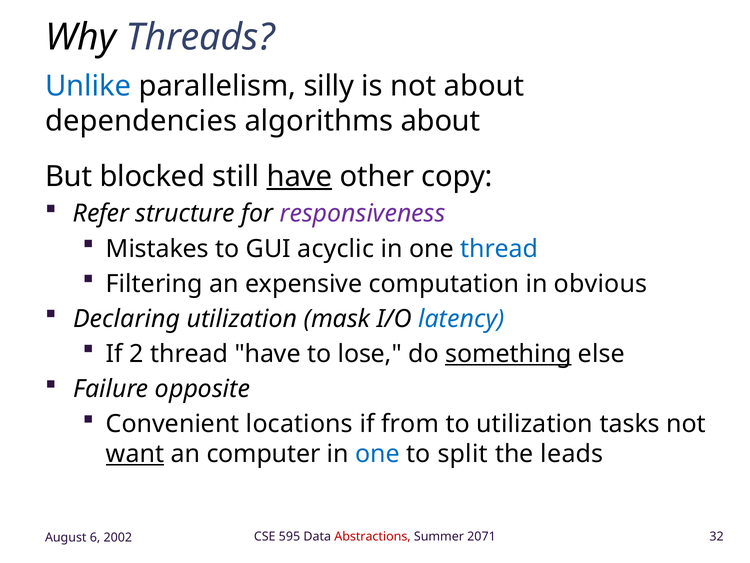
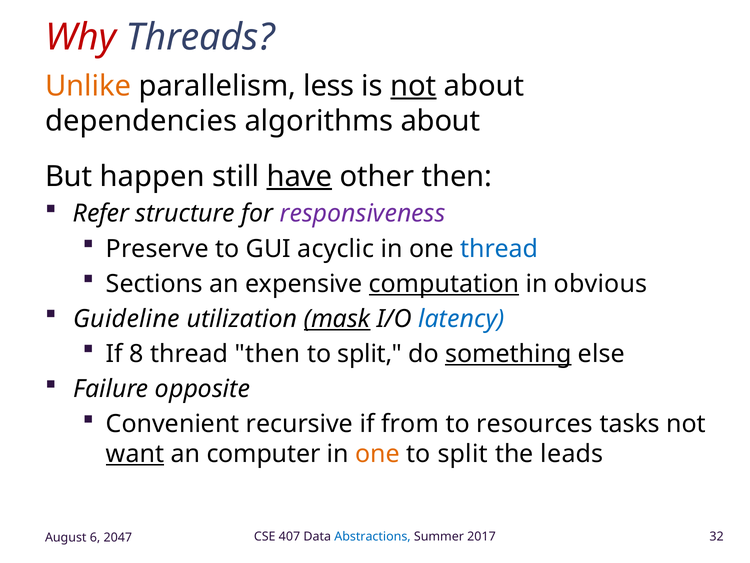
Why colour: black -> red (81, 37)
Unlike colour: blue -> orange (88, 86)
silly: silly -> less (329, 86)
not underline: none -> present (413, 86)
blocked: blocked -> happen (152, 176)
other copy: copy -> then (457, 176)
Mistakes: Mistakes -> Preserve (157, 249)
Filtering: Filtering -> Sections (154, 284)
computation underline: none -> present (444, 284)
Declaring: Declaring -> Guideline (127, 318)
mask underline: none -> present (337, 318)
2: 2 -> 8 (137, 353)
thread have: have -> then (267, 353)
lose: lose -> split (370, 353)
locations: locations -> recursive (300, 423)
to utilization: utilization -> resources (535, 423)
one colour: blue -> orange (378, 453)
595: 595 -> 407 (289, 536)
Abstractions colour: red -> blue (372, 536)
2071: 2071 -> 2017 (482, 536)
2002: 2002 -> 2047 (118, 537)
